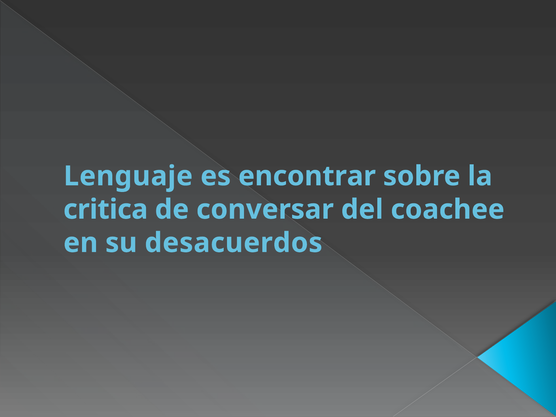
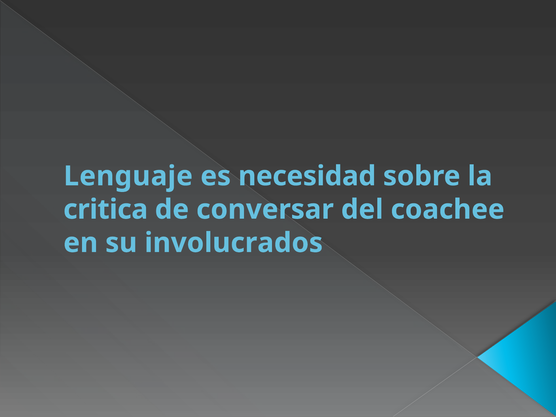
encontrar: encontrar -> necesidad (307, 176)
desacuerdos: desacuerdos -> involucrados (234, 243)
